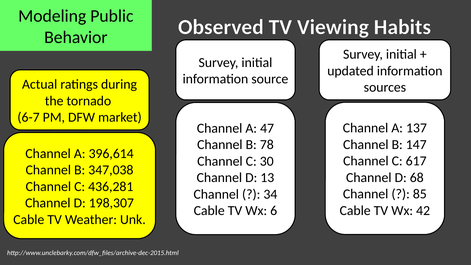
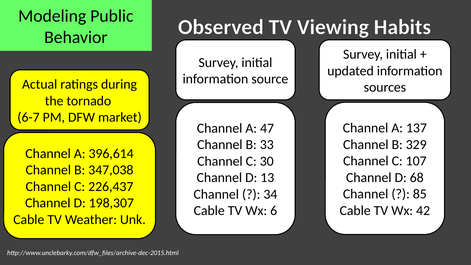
147: 147 -> 329 (416, 145)
78: 78 -> 33 (267, 145)
617: 617 -> 107 (416, 161)
436,281: 436,281 -> 226,437 (111, 186)
